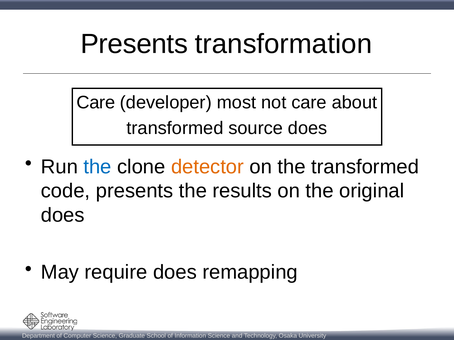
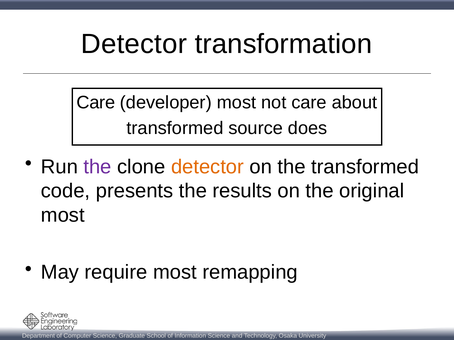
Presents: Presents -> Detector (134, 44)
the colour: blue -> purple (97, 167)
does: does -> most (63, 215)
require does: does -> most (175, 273)
